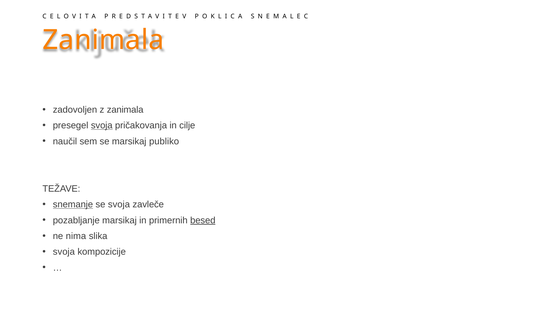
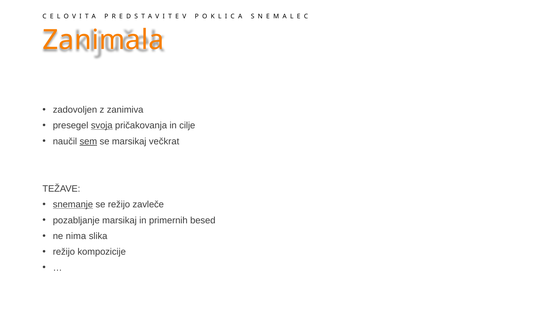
z zanimala: zanimala -> zanimiva (125, 110)
sem underline: none -> present (88, 141)
publiko: publiko -> večkrat (164, 141)
se svoja: svoja -> režijo (119, 205)
besed underline: present -> none (203, 220)
svoja: svoja -> režijo (64, 252)
